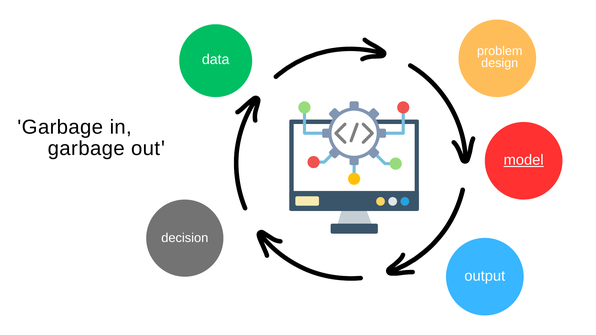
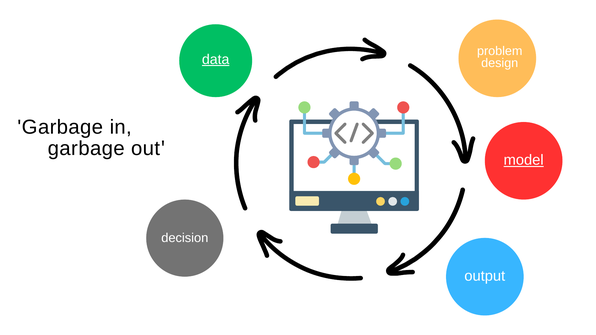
data underline: none -> present (216, 60)
